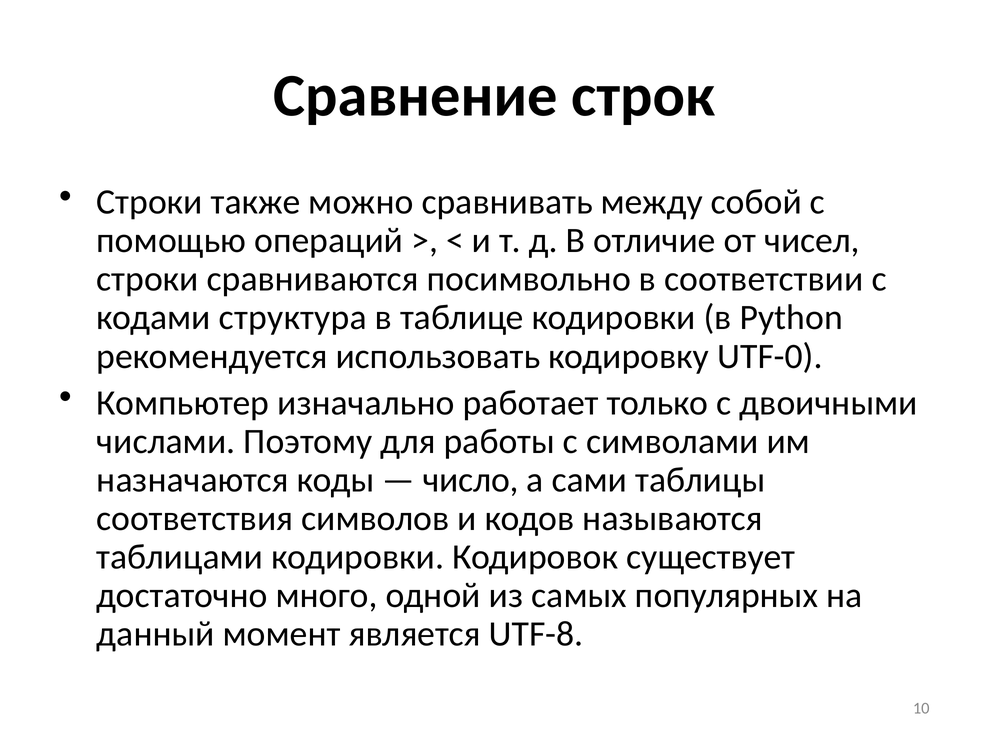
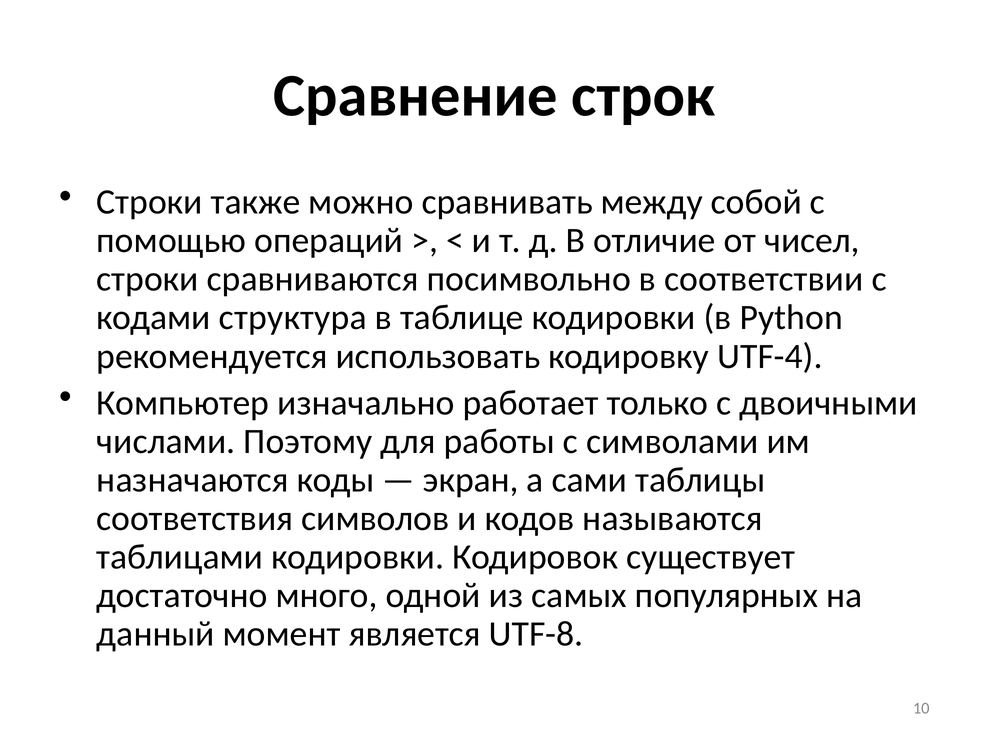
UTF-0: UTF-0 -> UTF-4 (770, 356)
число: число -> экран (471, 480)
